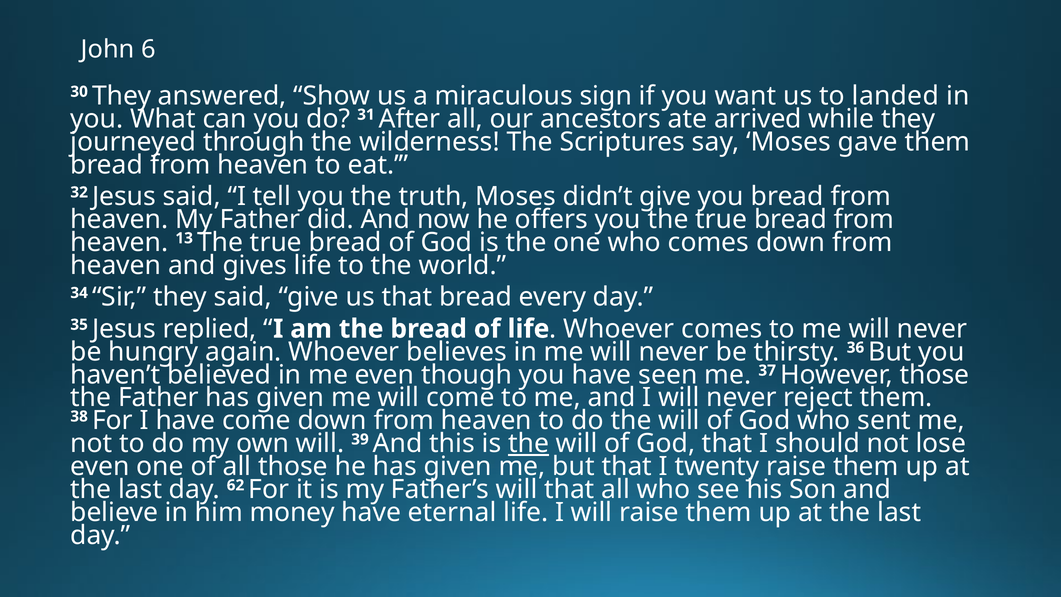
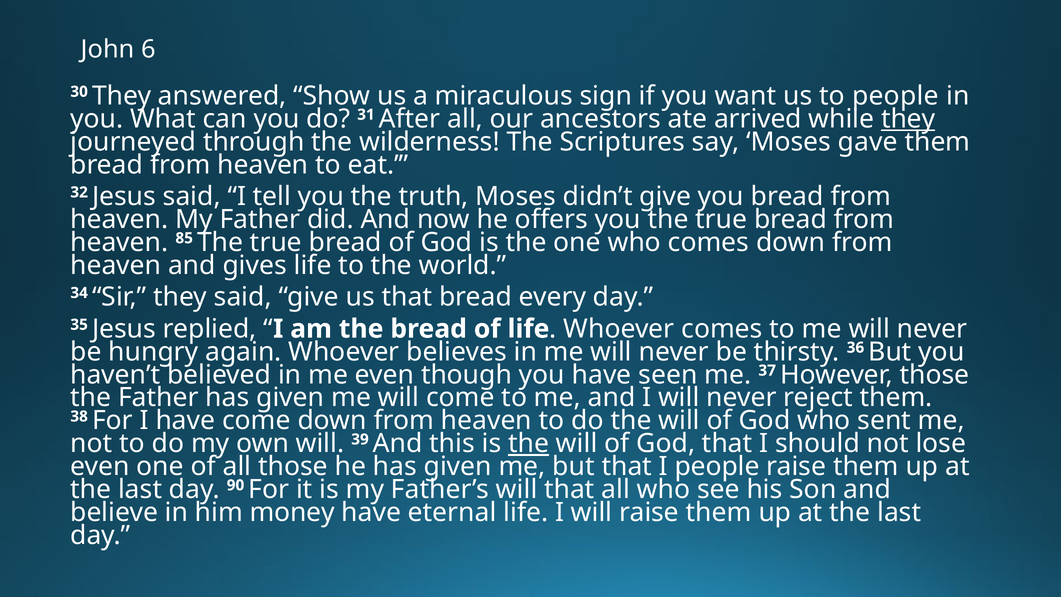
to landed: landed -> people (895, 96)
they underline: none -> present (908, 119)
13: 13 -> 85 (184, 238)
I twenty: twenty -> people (717, 466)
62: 62 -> 90 (235, 485)
